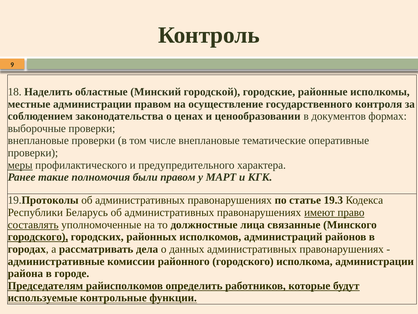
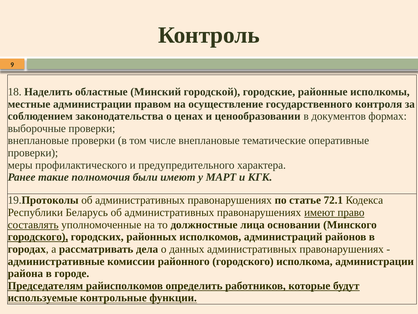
меры underline: present -> none (20, 165)
были правом: правом -> имеют (178, 177)
19.3: 19.3 -> 72.1 (333, 200)
связанные: связанные -> основании (294, 224)
